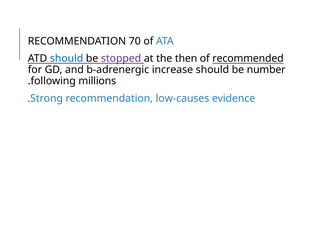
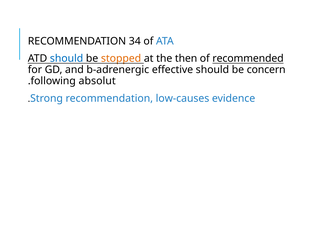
70: 70 -> 34 (135, 41)
stopped colour: purple -> orange (121, 58)
increase: increase -> effective (172, 70)
number: number -> concern (266, 70)
millions: millions -> absolut (97, 81)
